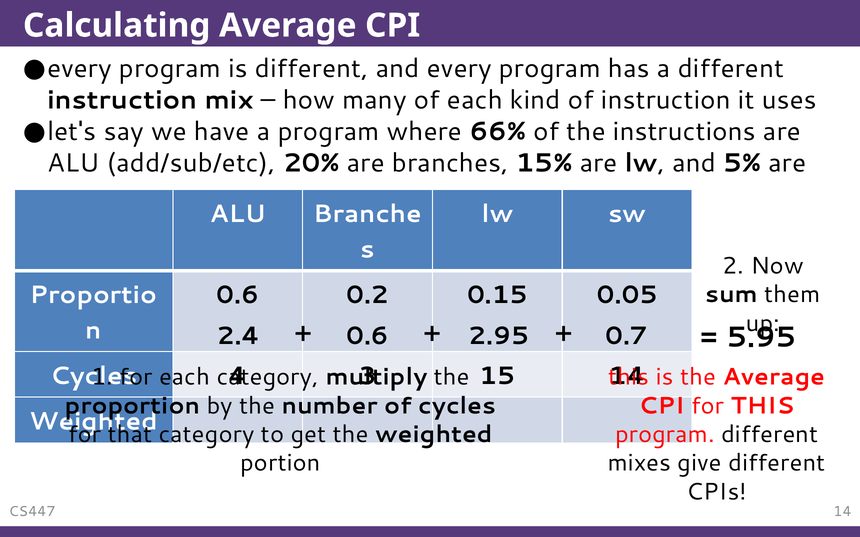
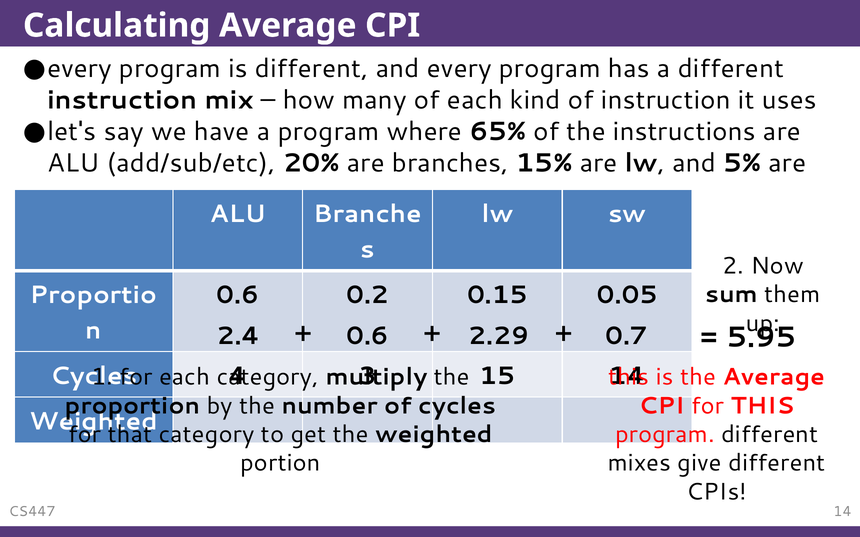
66%: 66% -> 65% (498, 132)
2.95: 2.95 -> 2.29 (499, 336)
